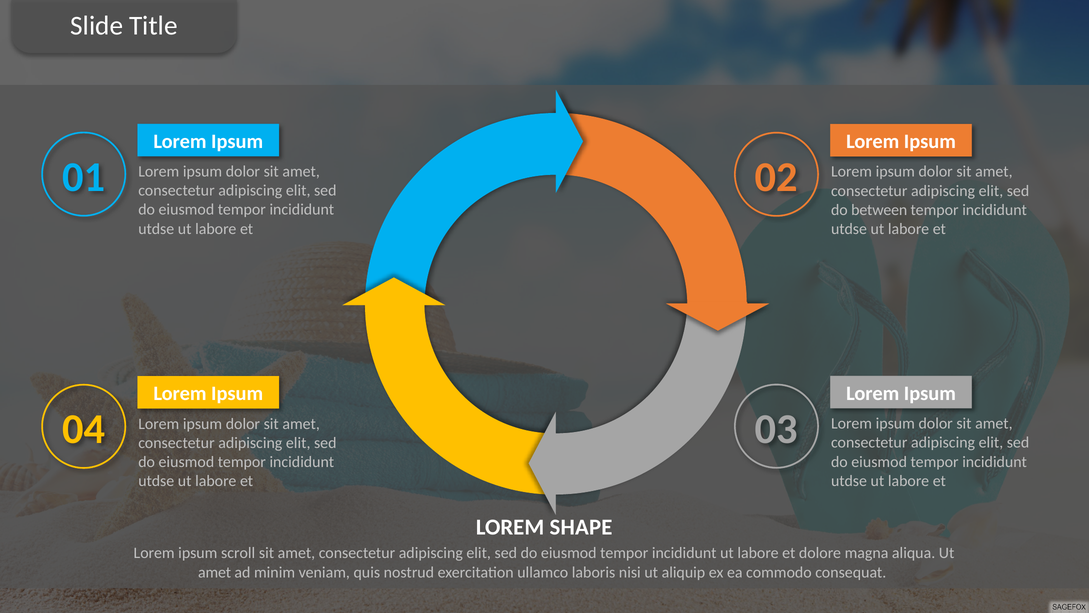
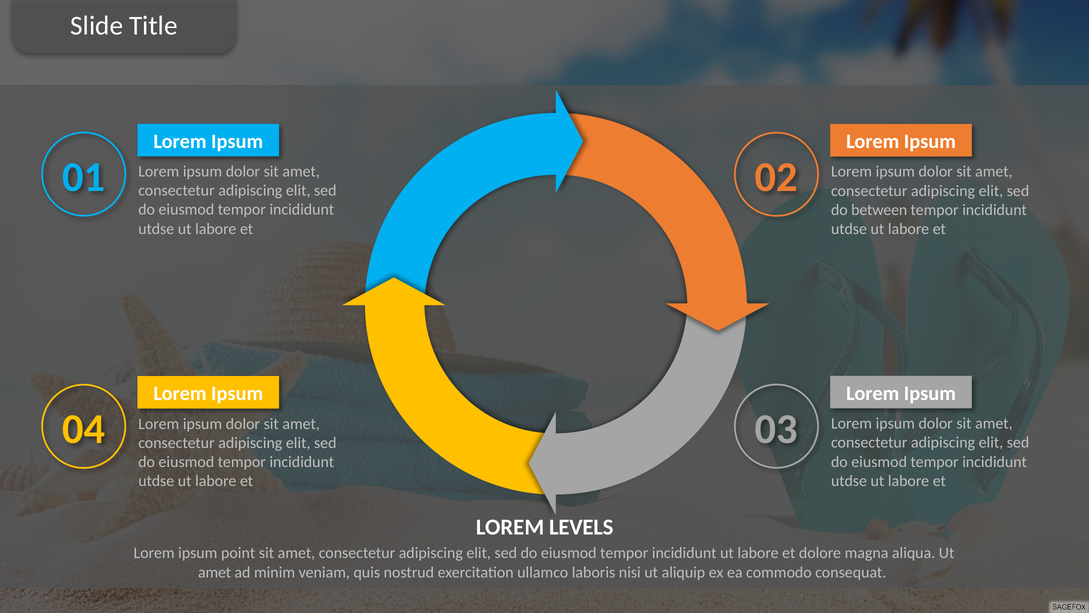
SHAPE: SHAPE -> LEVELS (581, 527)
scroll: scroll -> point (238, 553)
